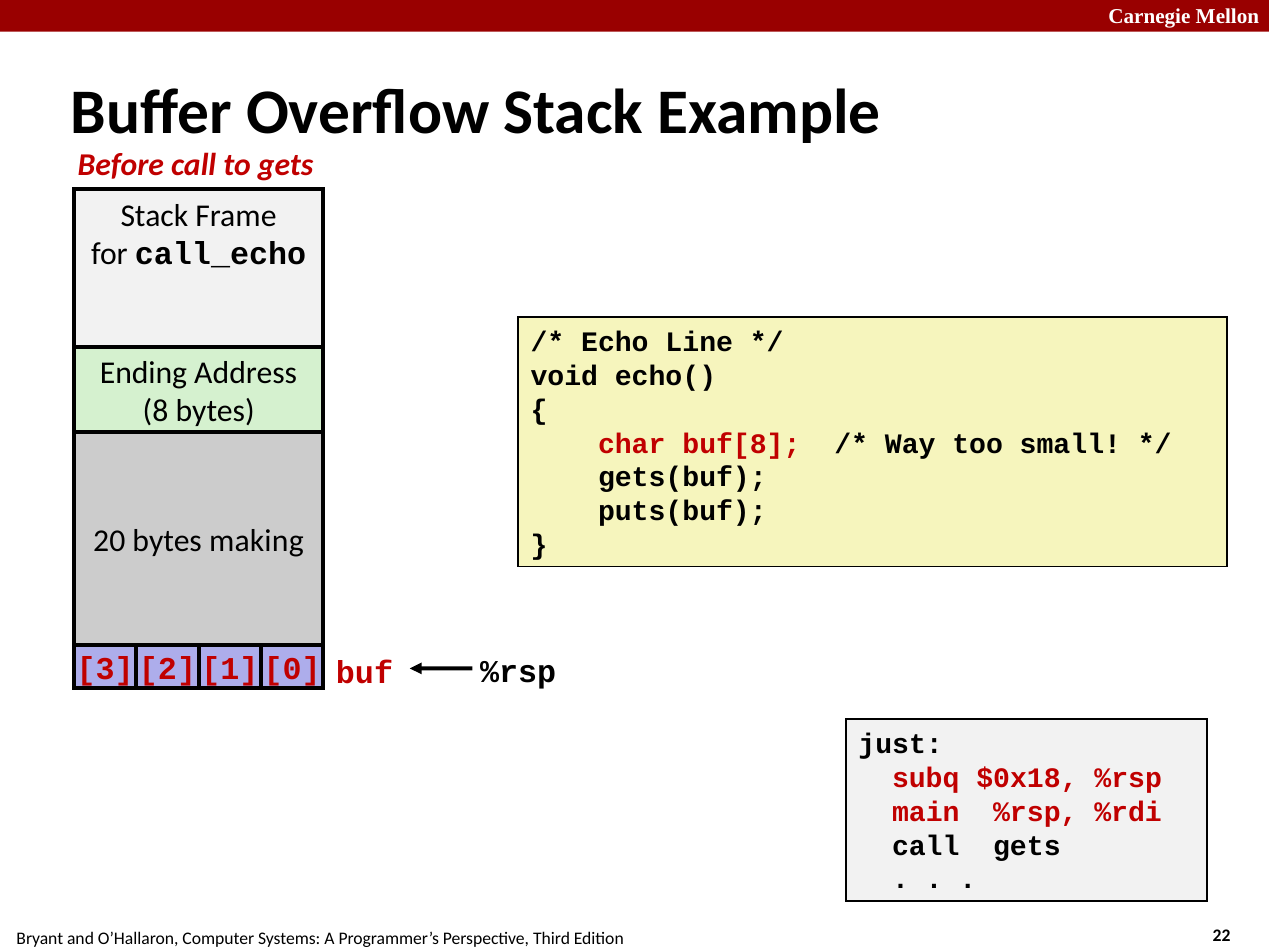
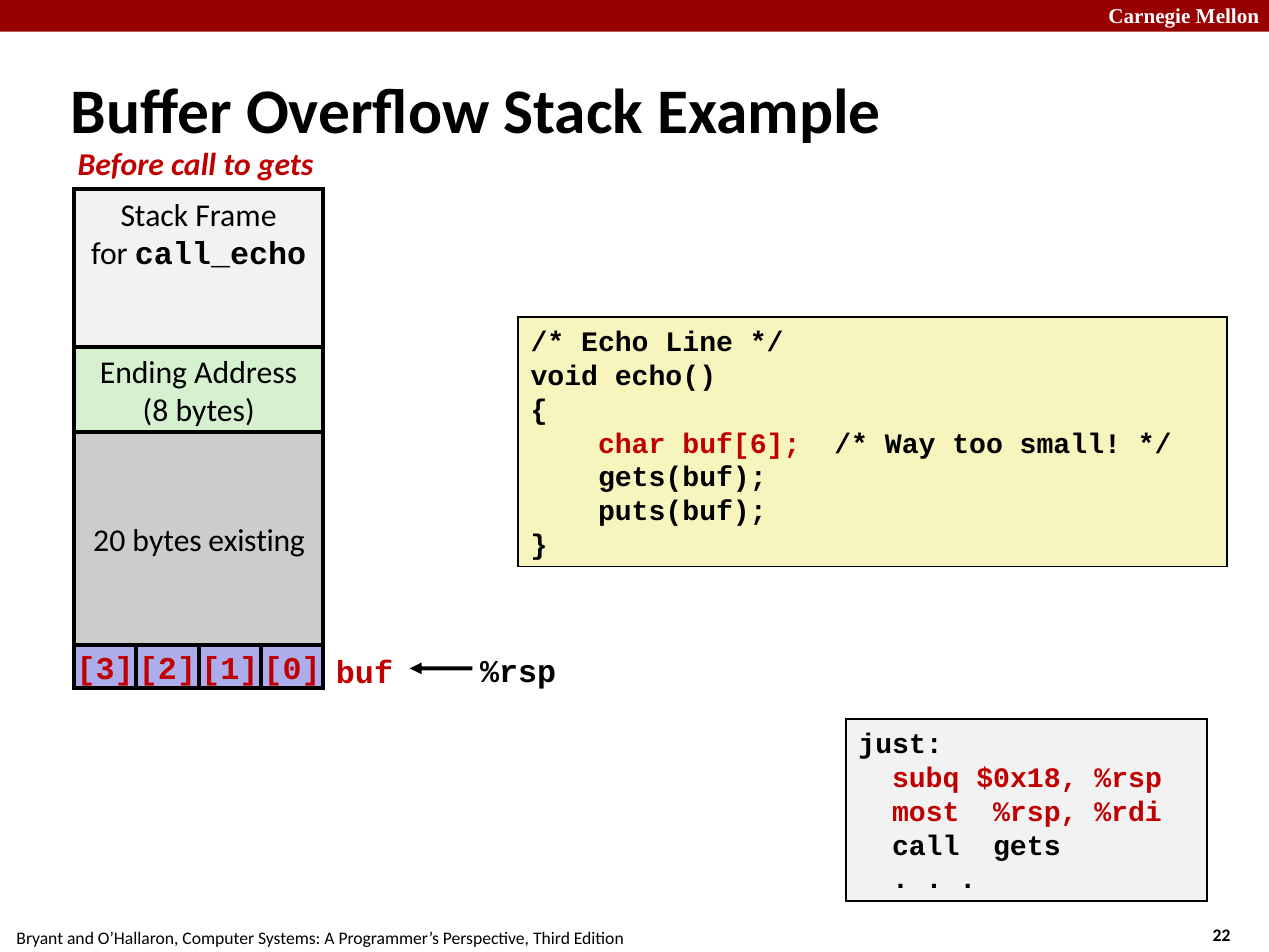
buf[8: buf[8 -> buf[6 (741, 444)
making: making -> existing (257, 540)
main: main -> most (926, 812)
